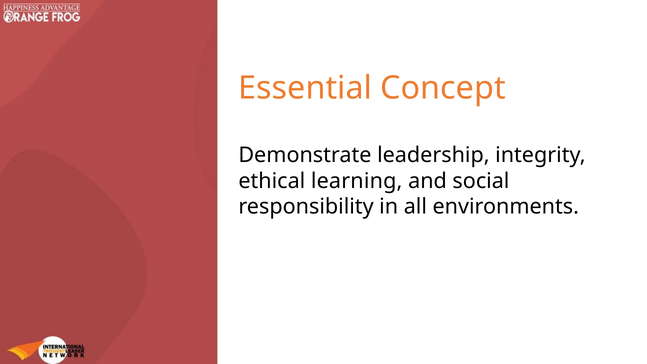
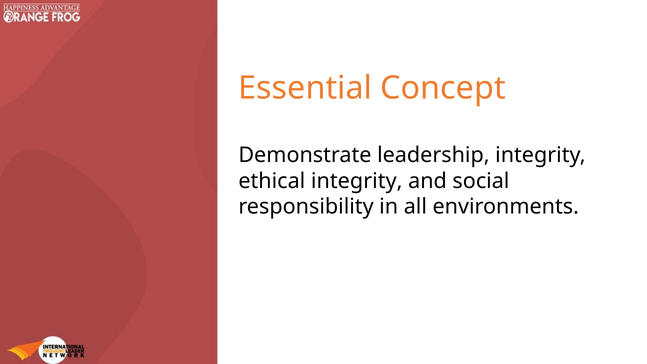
ethical learning: learning -> integrity (357, 181)
